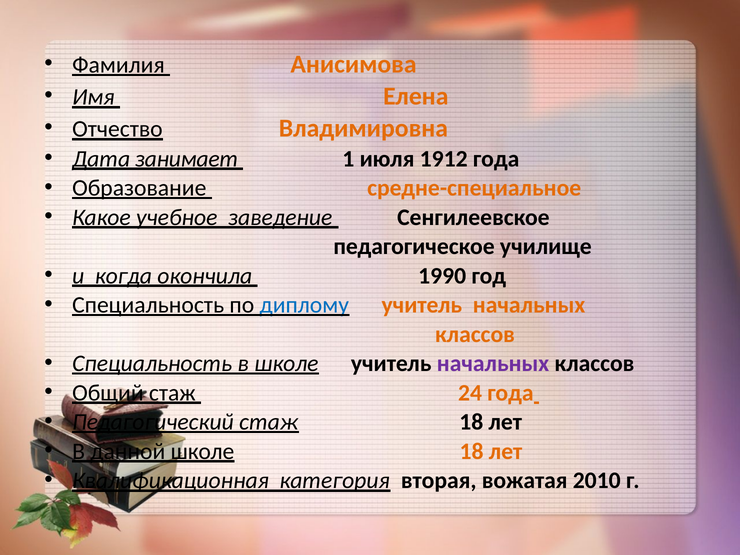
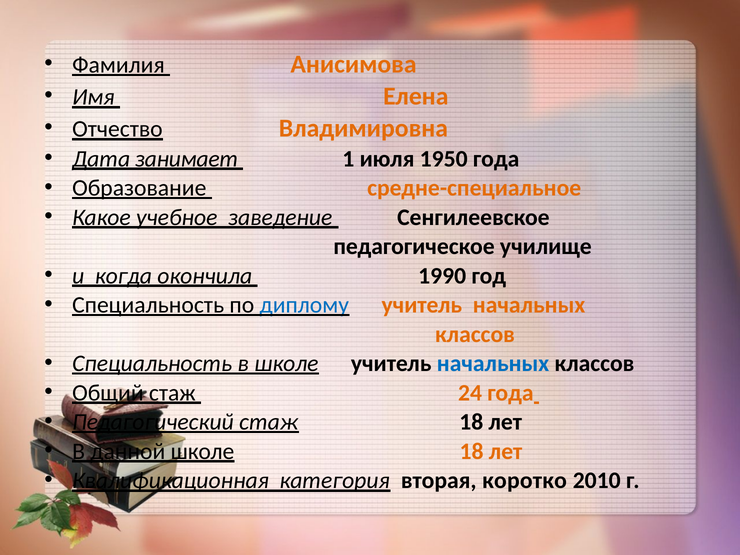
1912: 1912 -> 1950 (444, 159)
начальных colour: purple -> blue (493, 363)
вожатая: вожатая -> коротко (525, 480)
